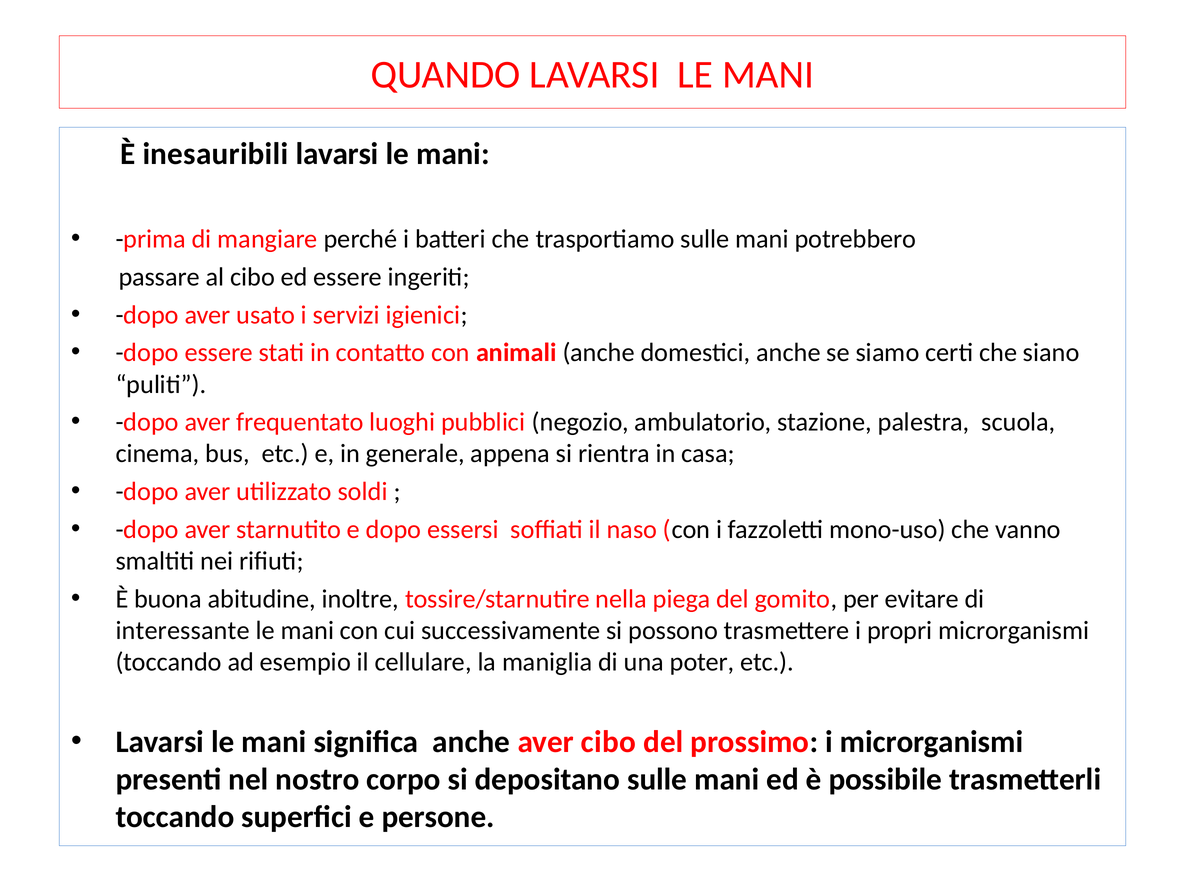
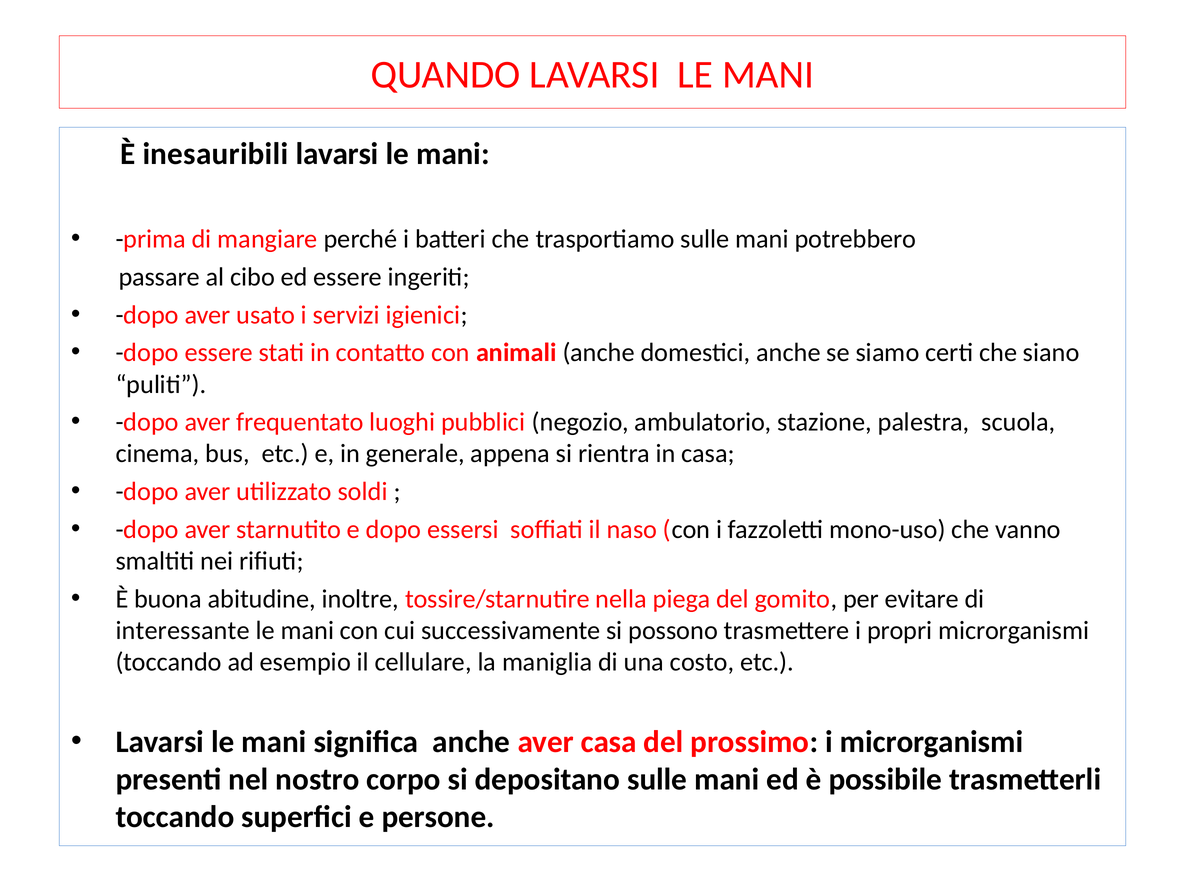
poter: poter -> costo (702, 662)
aver cibo: cibo -> casa (609, 742)
